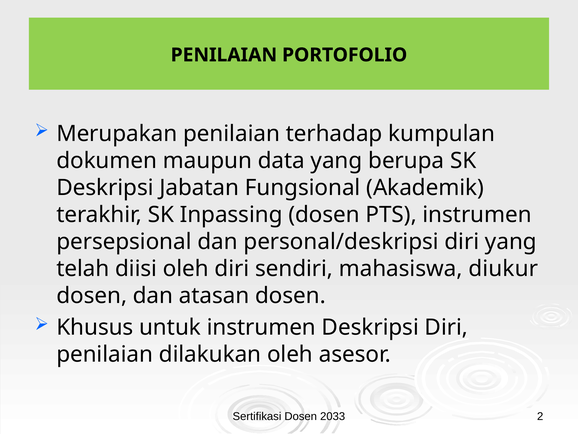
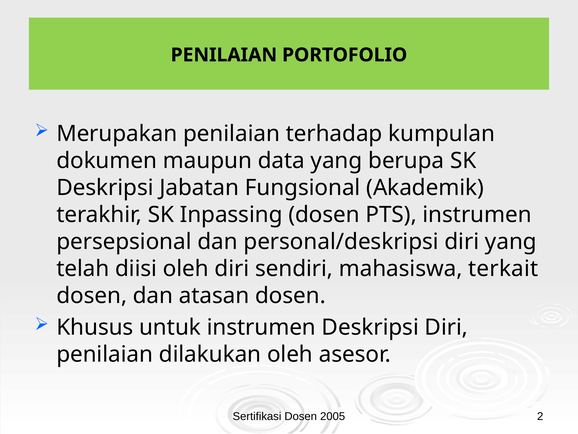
diukur: diukur -> terkait (503, 268)
2033: 2033 -> 2005 (333, 416)
